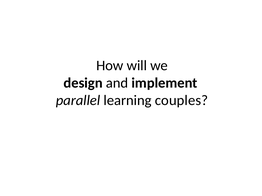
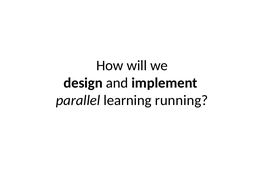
couples: couples -> running (181, 101)
